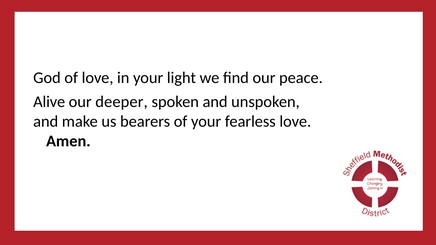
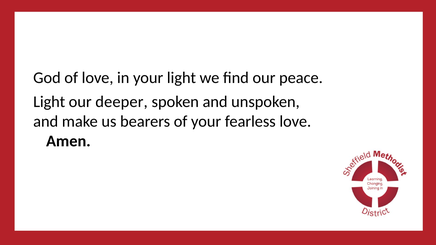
Alive: Alive -> Light (49, 102)
